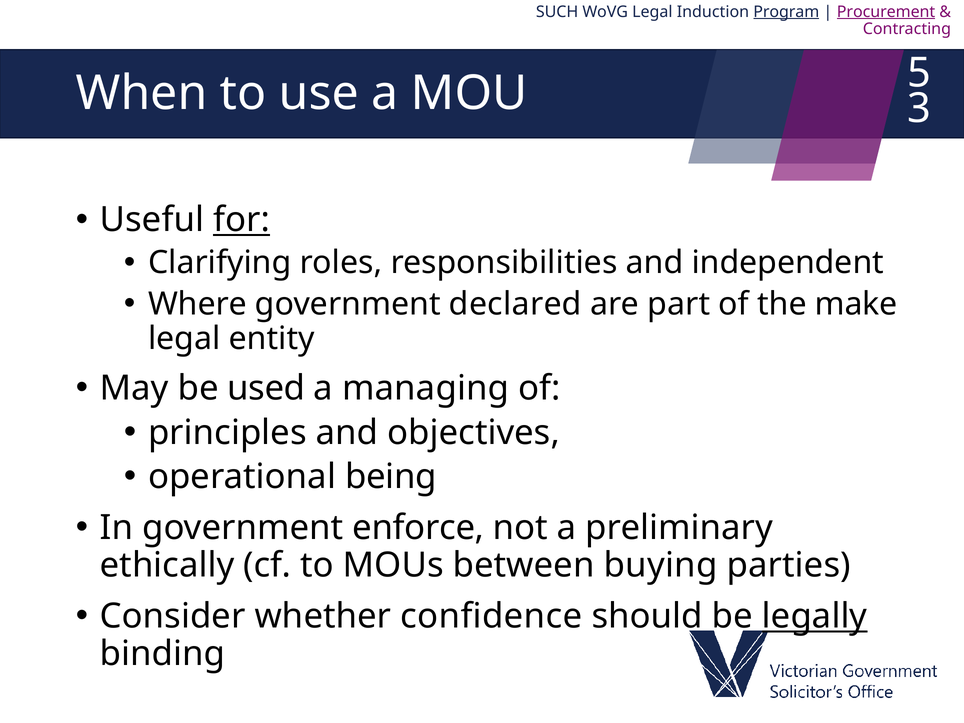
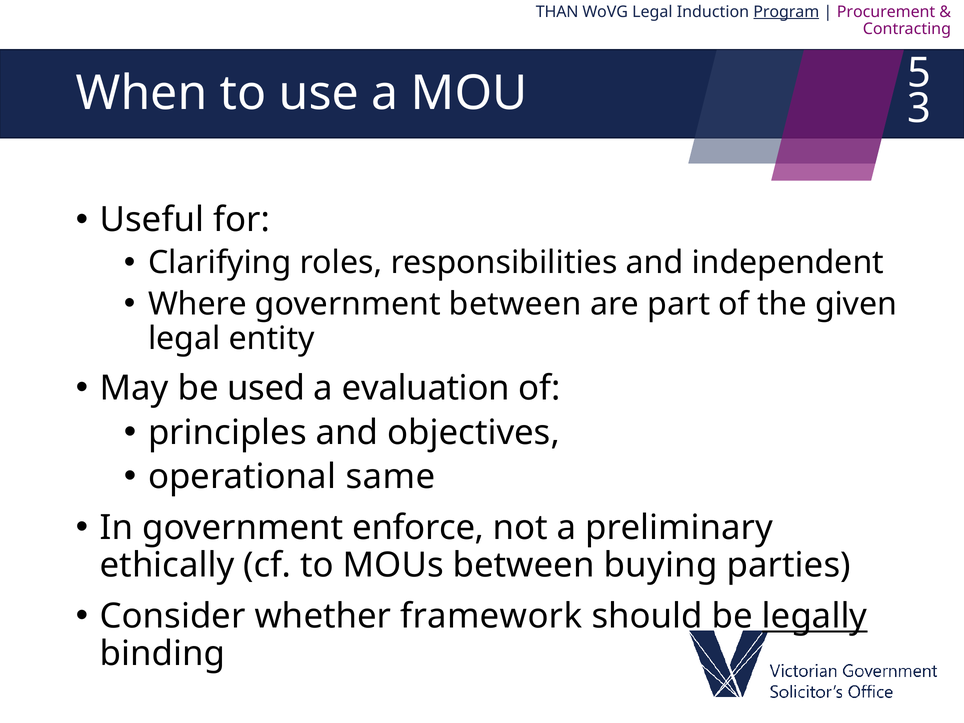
SUCH: SUCH -> THAN (557, 12)
Procurement underline: present -> none (886, 12)
for underline: present -> none (242, 220)
government declared: declared -> between (515, 304)
make: make -> given (856, 304)
managing: managing -> evaluation (426, 388)
being: being -> same (390, 477)
confidence: confidence -> framework (491, 616)
